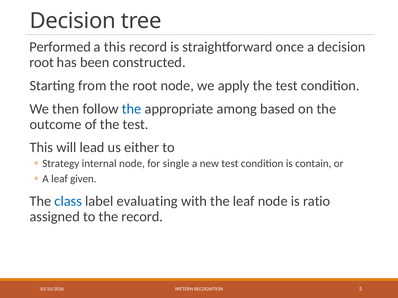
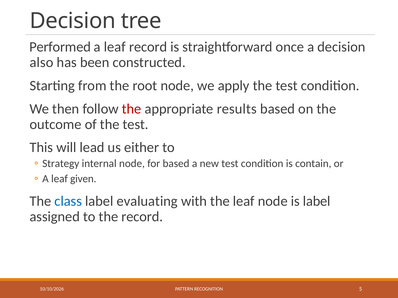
this: this -> leaf (115, 47)
root: root -> also (41, 62)
the colour: blue -> red (132, 109)
among: among -> results (237, 109)
for single: single -> based (176, 164)
is ratio: ratio -> label (317, 202)
